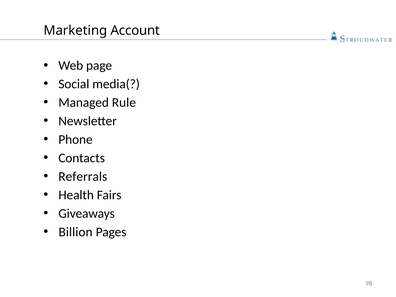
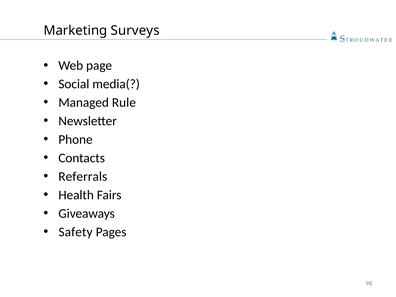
Account: Account -> Surveys (135, 31)
Billion: Billion -> Safety (76, 232)
